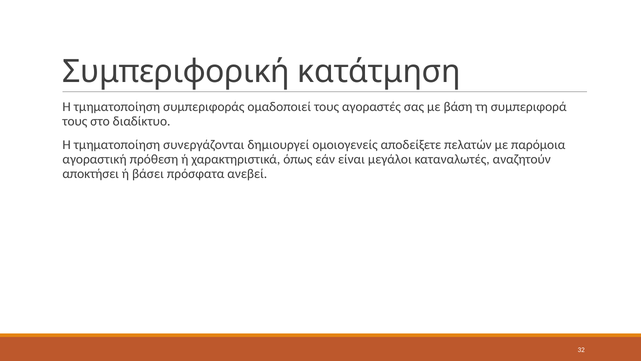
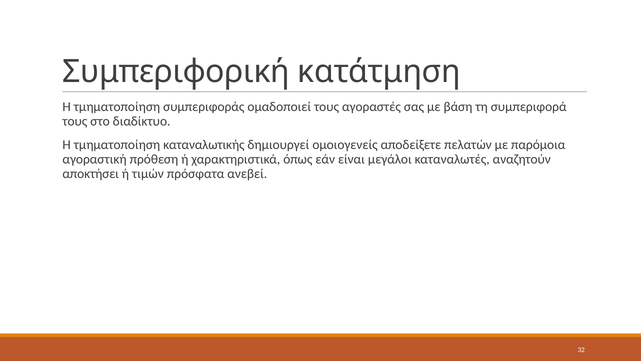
συνεργάζονται: συνεργάζονται -> καταναλωτικής (204, 145)
βάσει: βάσει -> τιμών (148, 174)
